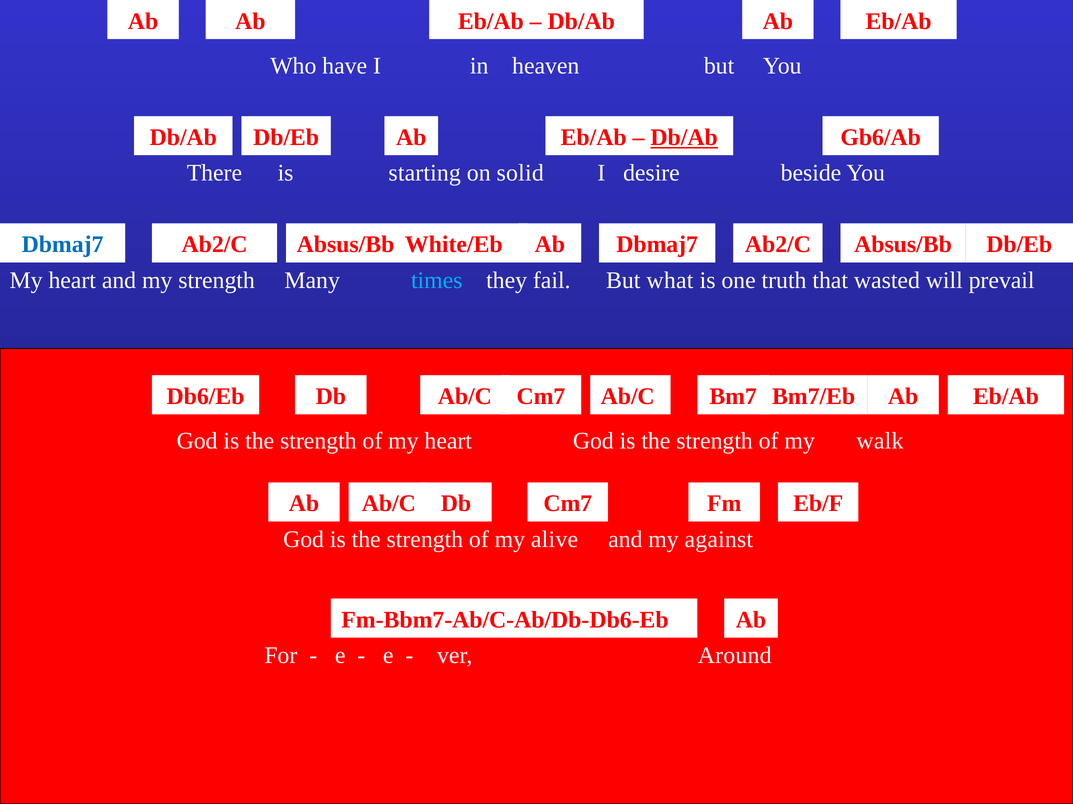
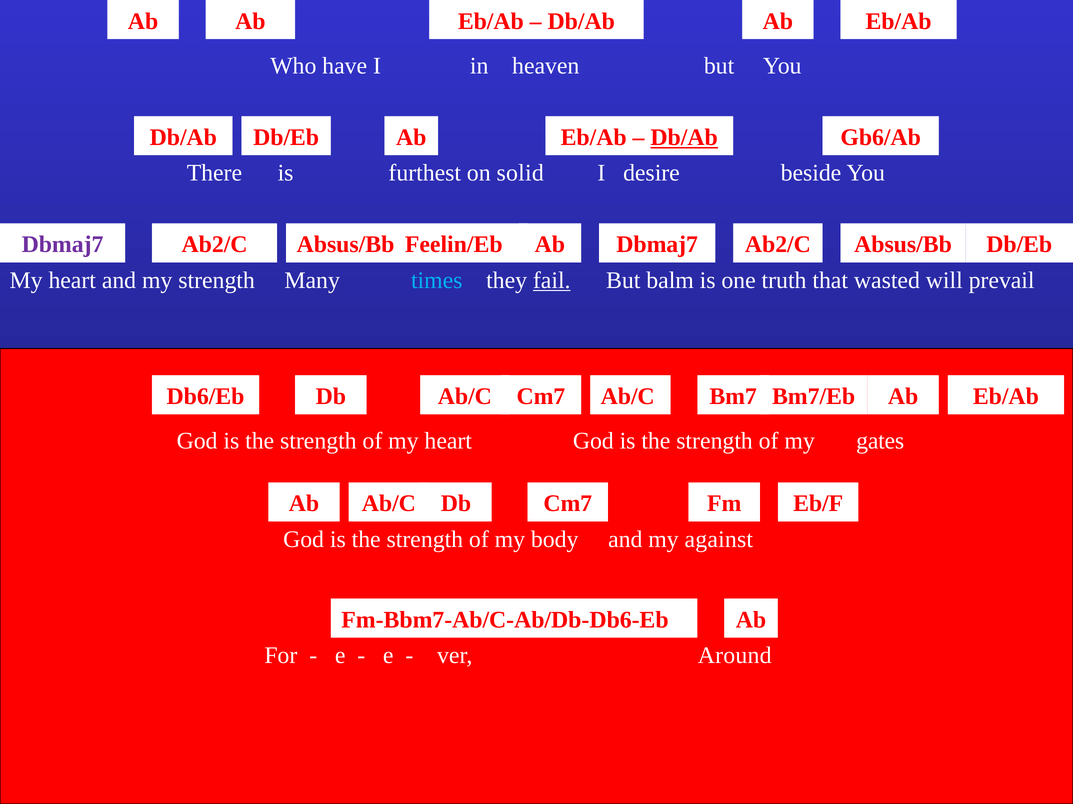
starting: starting -> furthest (425, 173)
Dbmaj7 colour: blue -> purple (63, 245)
White/Eb: White/Eb -> Feelin/Eb (454, 245)
fail underline: none -> present (552, 281)
what: what -> balm (670, 281)
walk: walk -> gates (880, 441)
alive: alive -> body (555, 540)
